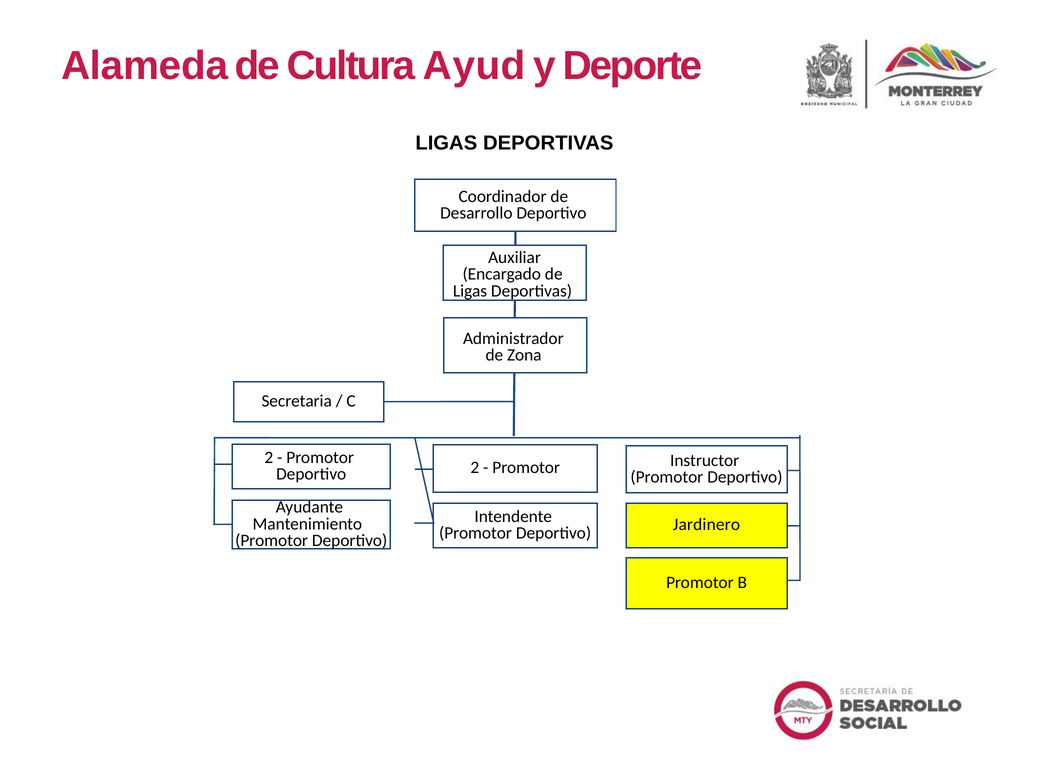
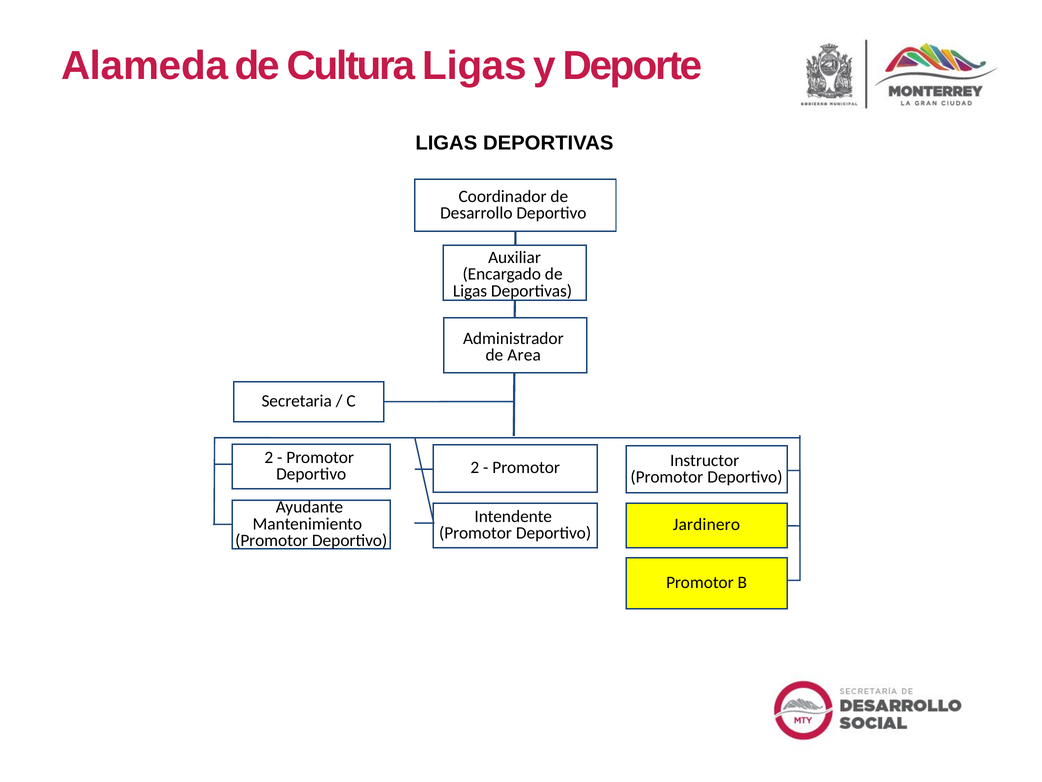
Cultura Ayud: Ayud -> Ligas (475, 66)
Zona: Zona -> Area (524, 355)
